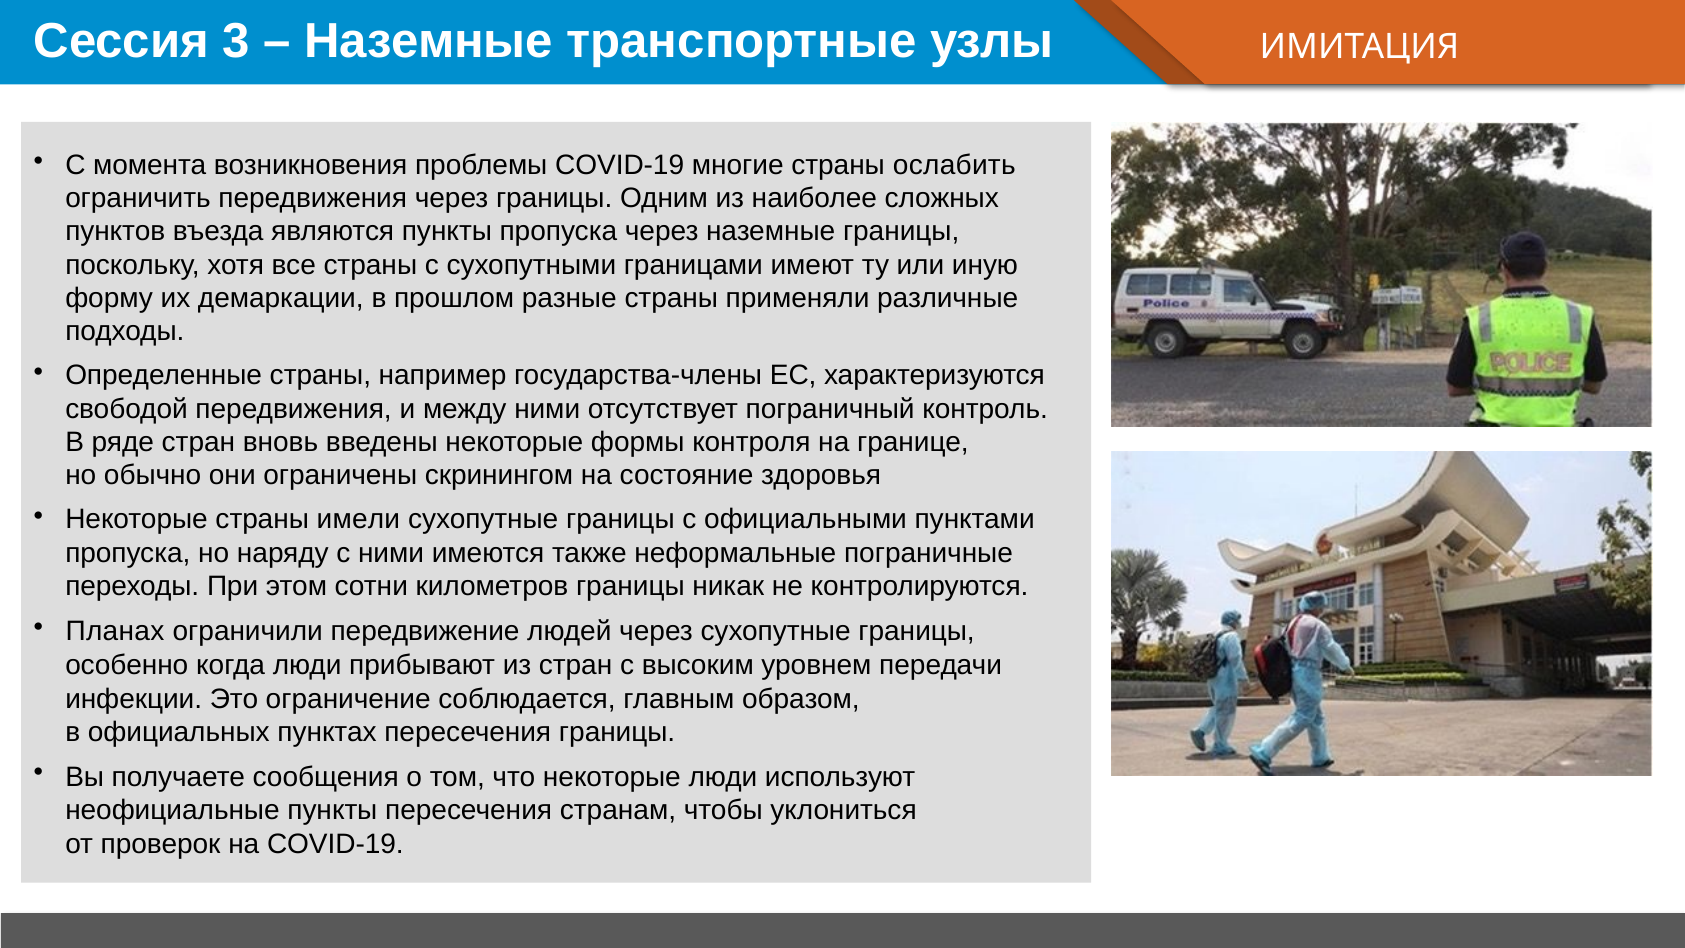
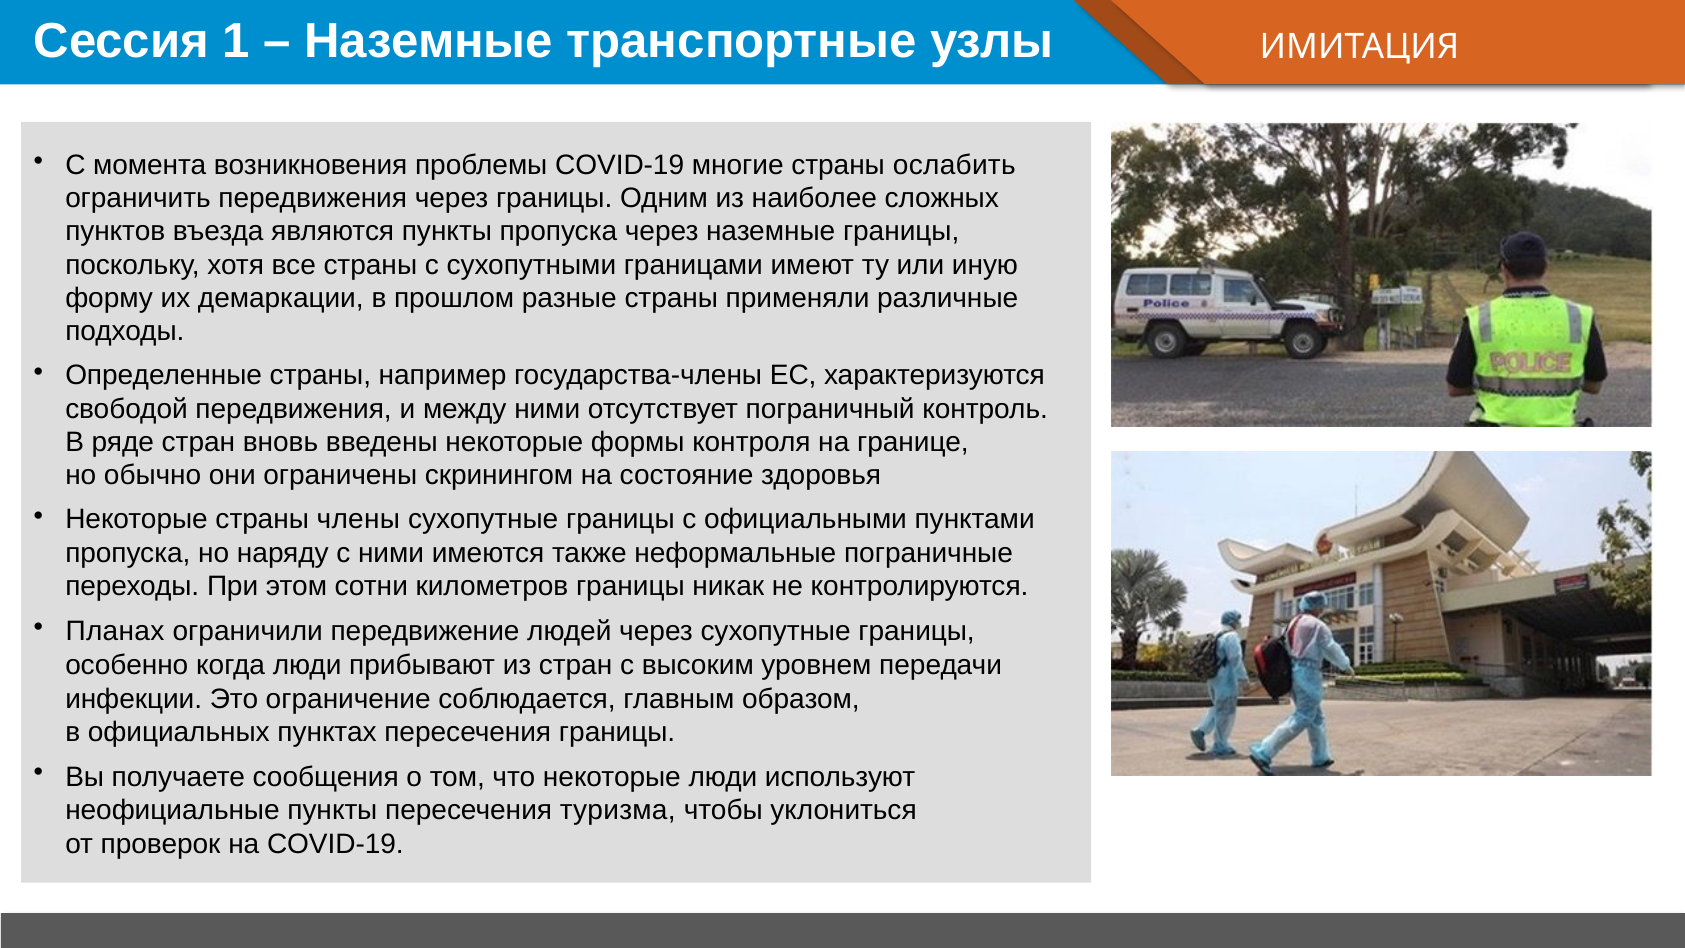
3: 3 -> 1 (236, 41)
имели: имели -> члены (358, 519)
странам: странам -> туризма (618, 810)
